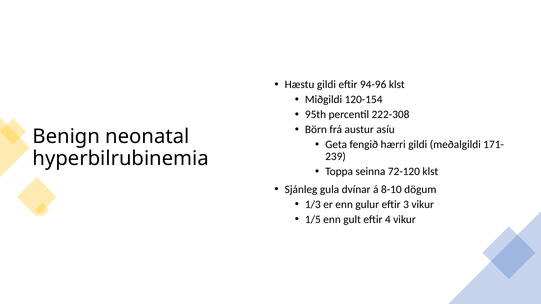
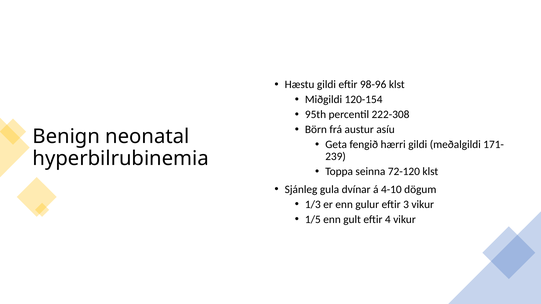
94-96: 94-96 -> 98-96 (373, 85)
8-10: 8-10 -> 4-10 (391, 190)
